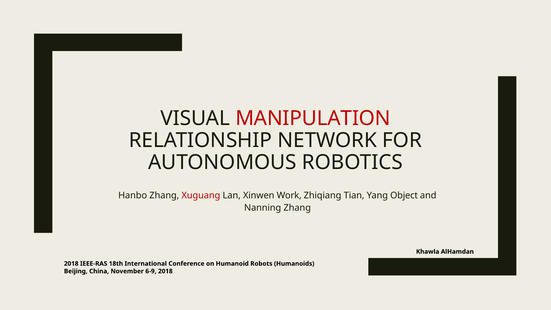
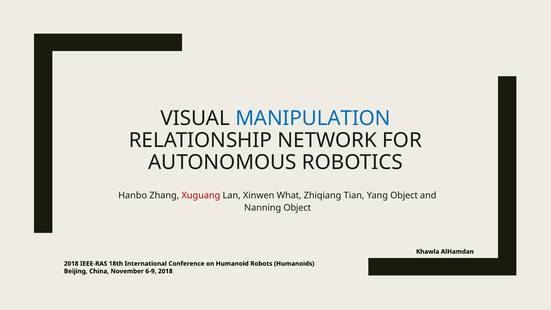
MANIPULATION colour: red -> blue (313, 118)
Work: Work -> What (289, 195)
Nanning Zhang: Zhang -> Object (297, 208)
